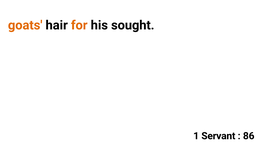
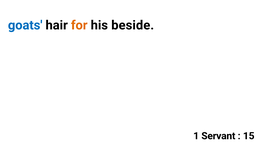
goats colour: orange -> blue (25, 25)
sought: sought -> beside (133, 25)
86: 86 -> 15 (249, 136)
